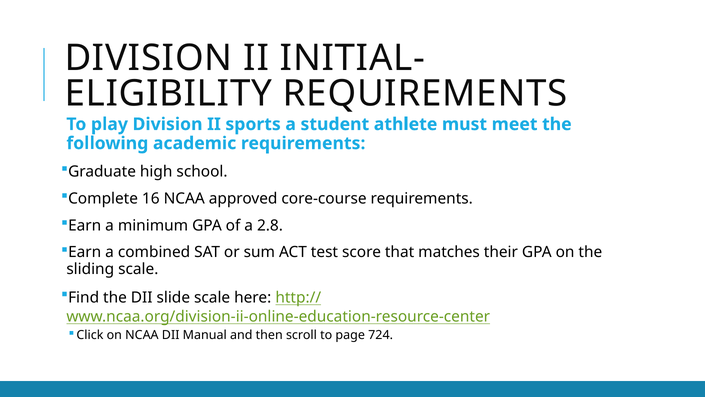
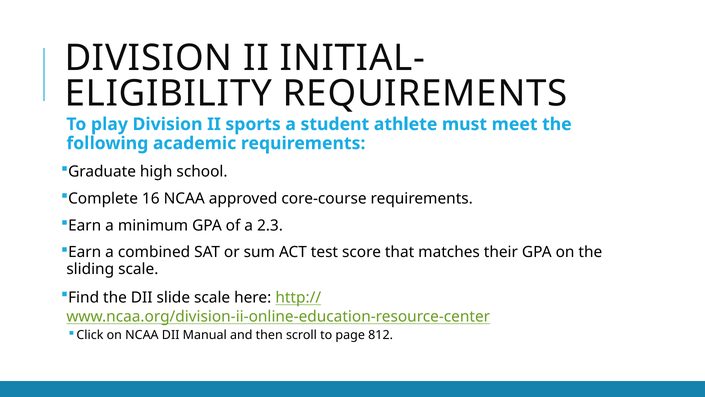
2.8: 2.8 -> 2.3 (270, 225)
724: 724 -> 812 (381, 335)
